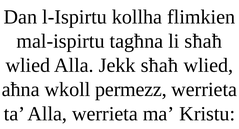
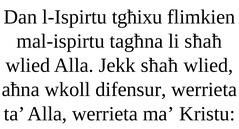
kollha: kollha -> tgħixu (137, 17)
permezz: permezz -> difensur (131, 89)
